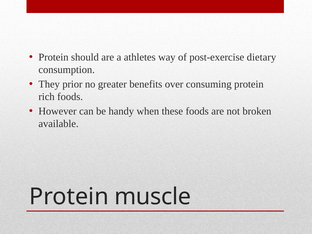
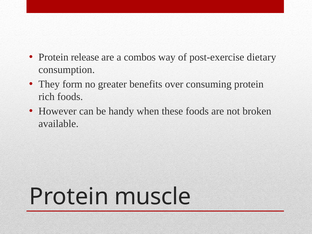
should: should -> release (85, 57)
athletes: athletes -> combos (140, 57)
prior: prior -> form (72, 84)
